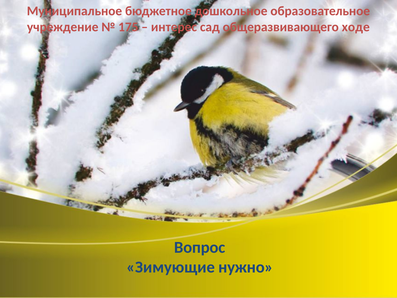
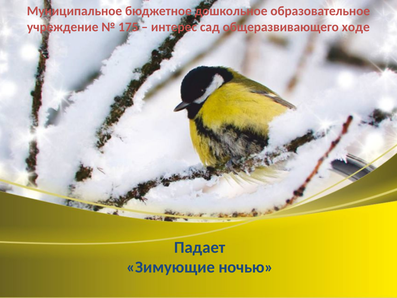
Вопрос: Вопрос -> Падает (200, 247)
нужно: нужно -> ночью (246, 267)
